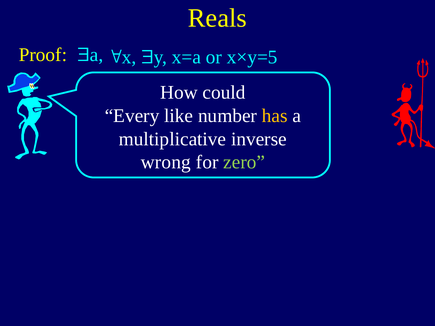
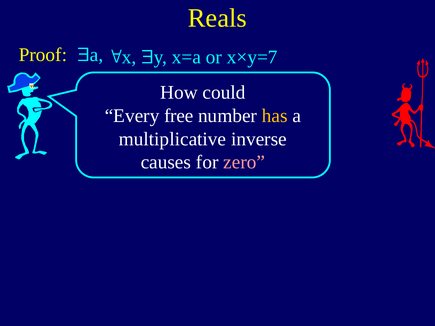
x×y=5: x×y=5 -> x×y=7 (252, 57)
like: like -> free (179, 116)
wrong: wrong -> causes (166, 162)
zero colour: light green -> pink (244, 162)
